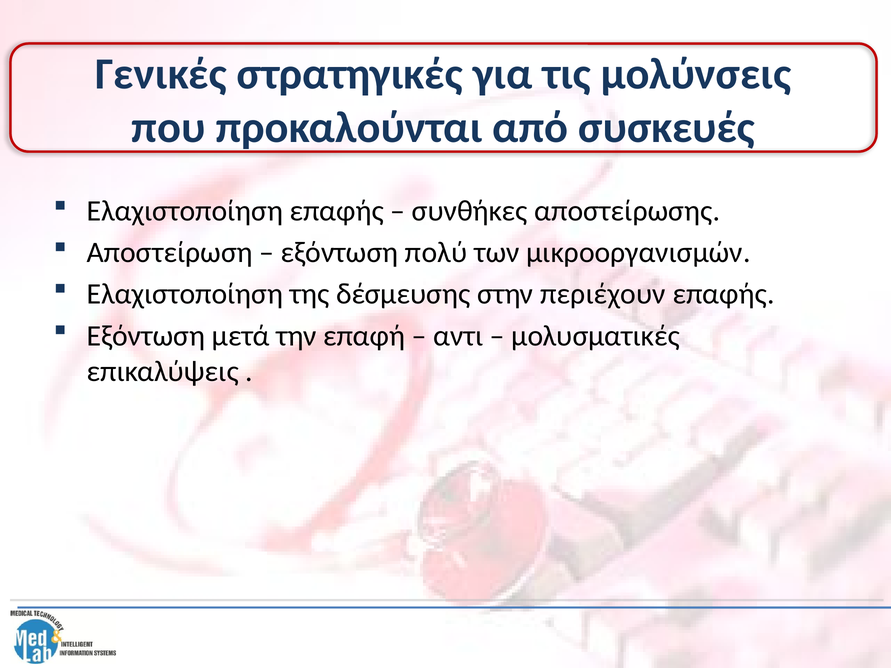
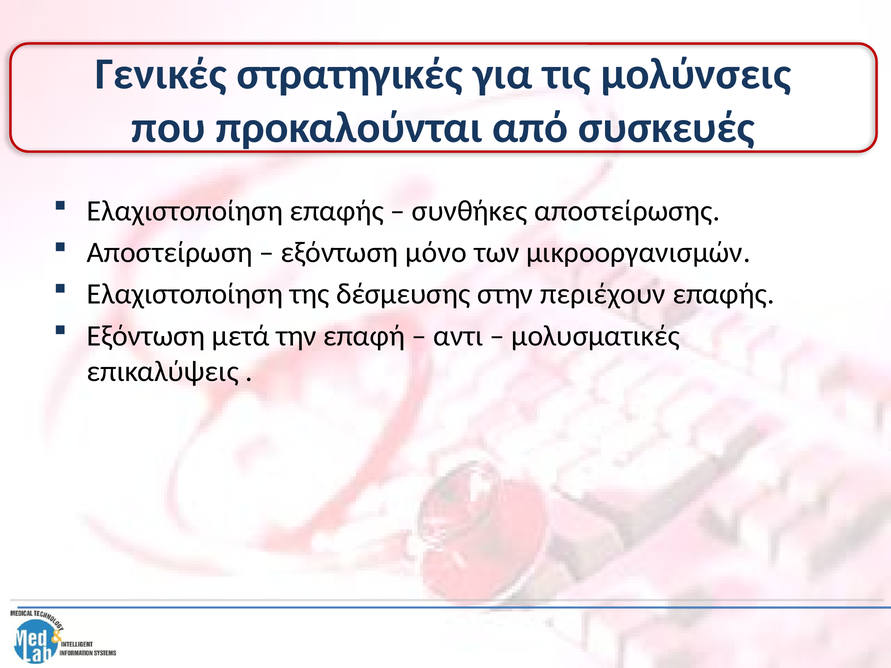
πολύ: πολύ -> μόνο (436, 253)
